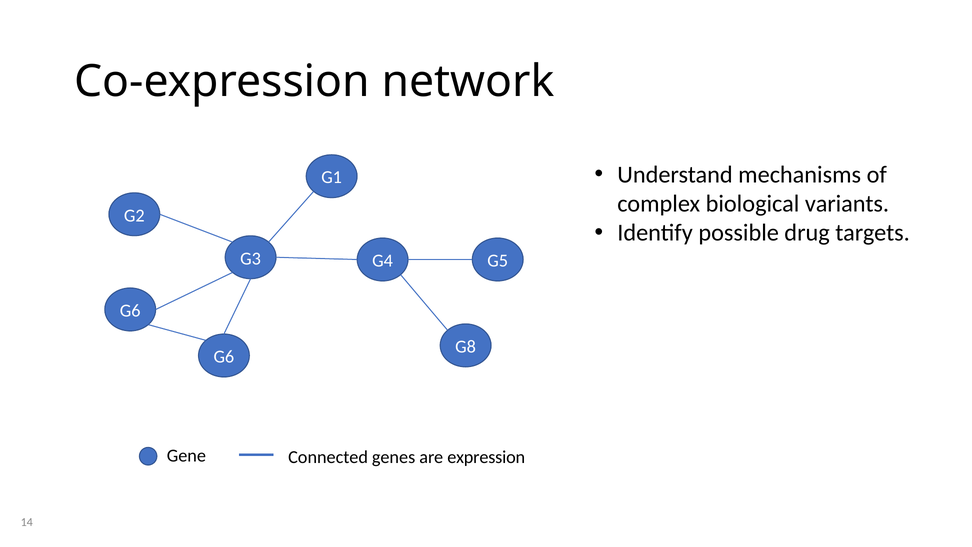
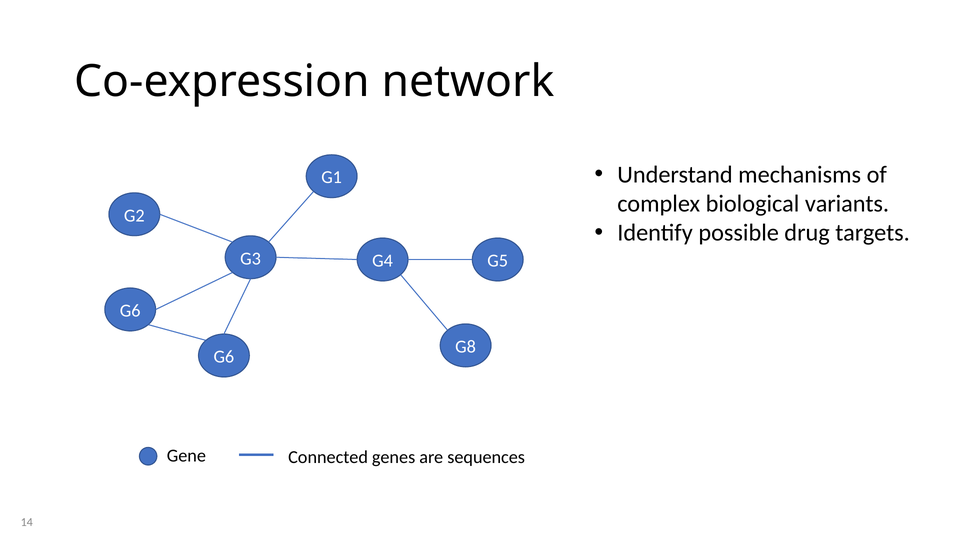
expression: expression -> sequences (486, 457)
